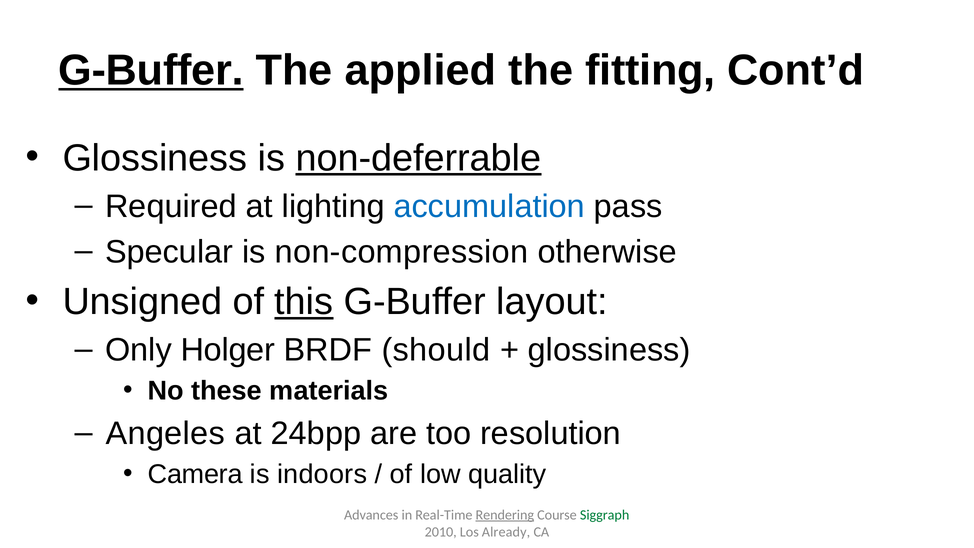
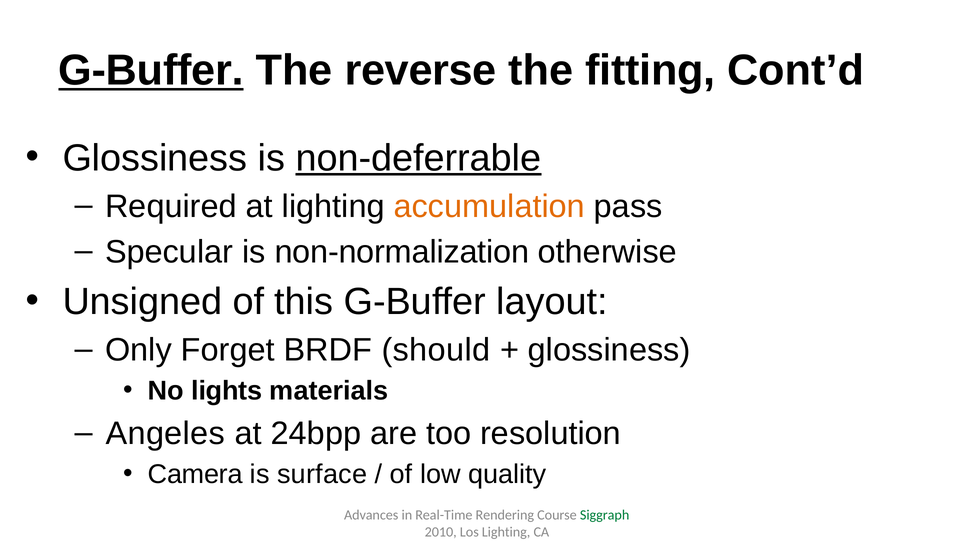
applied: applied -> reverse (421, 71)
accumulation colour: blue -> orange (489, 206)
non-compression: non-compression -> non-normalization (402, 252)
this underline: present -> none (304, 302)
Holger: Holger -> Forget (228, 350)
these: these -> lights (227, 391)
indoors: indoors -> surface (322, 474)
Rendering underline: present -> none (505, 515)
Los Already: Already -> Lighting (506, 532)
